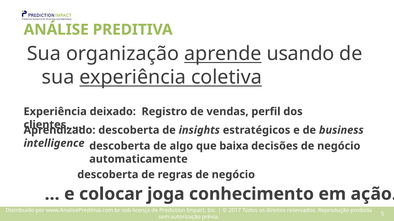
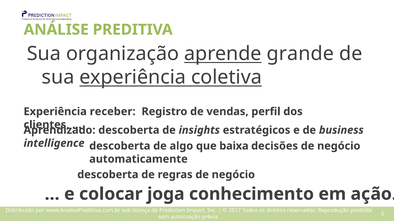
usando: usando -> grande (300, 54)
deixado: deixado -> receber (113, 112)
